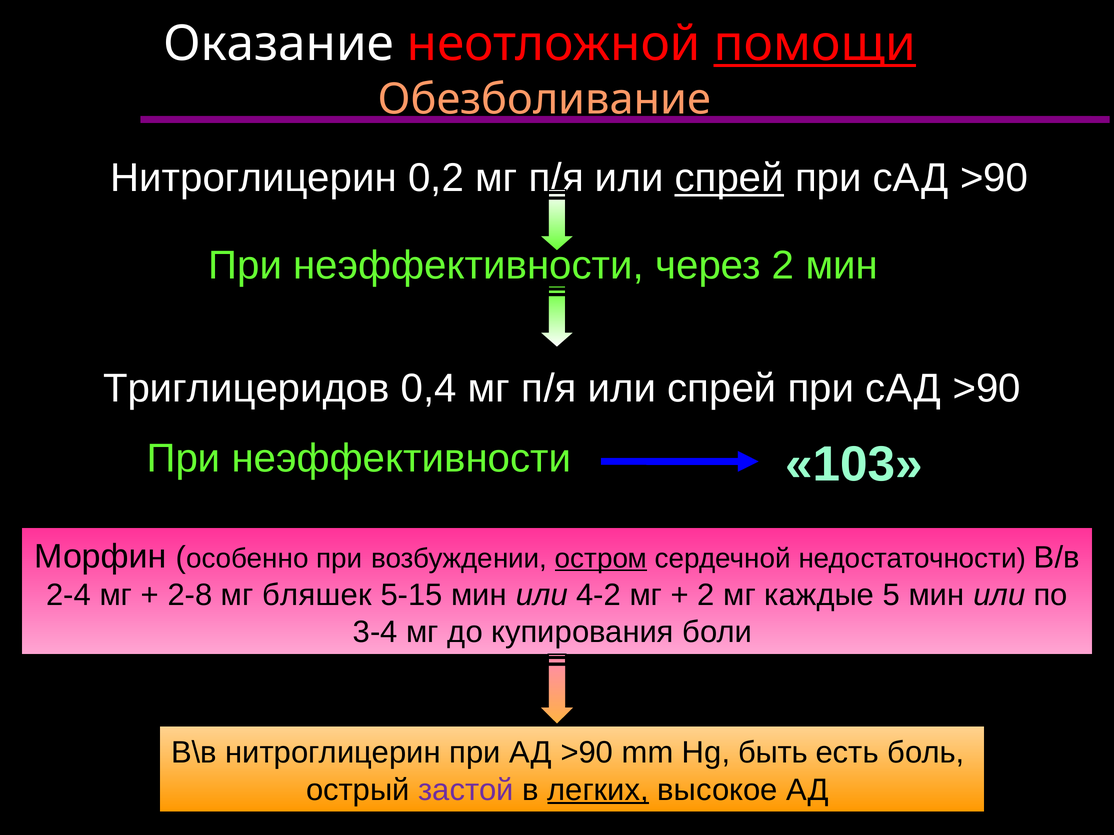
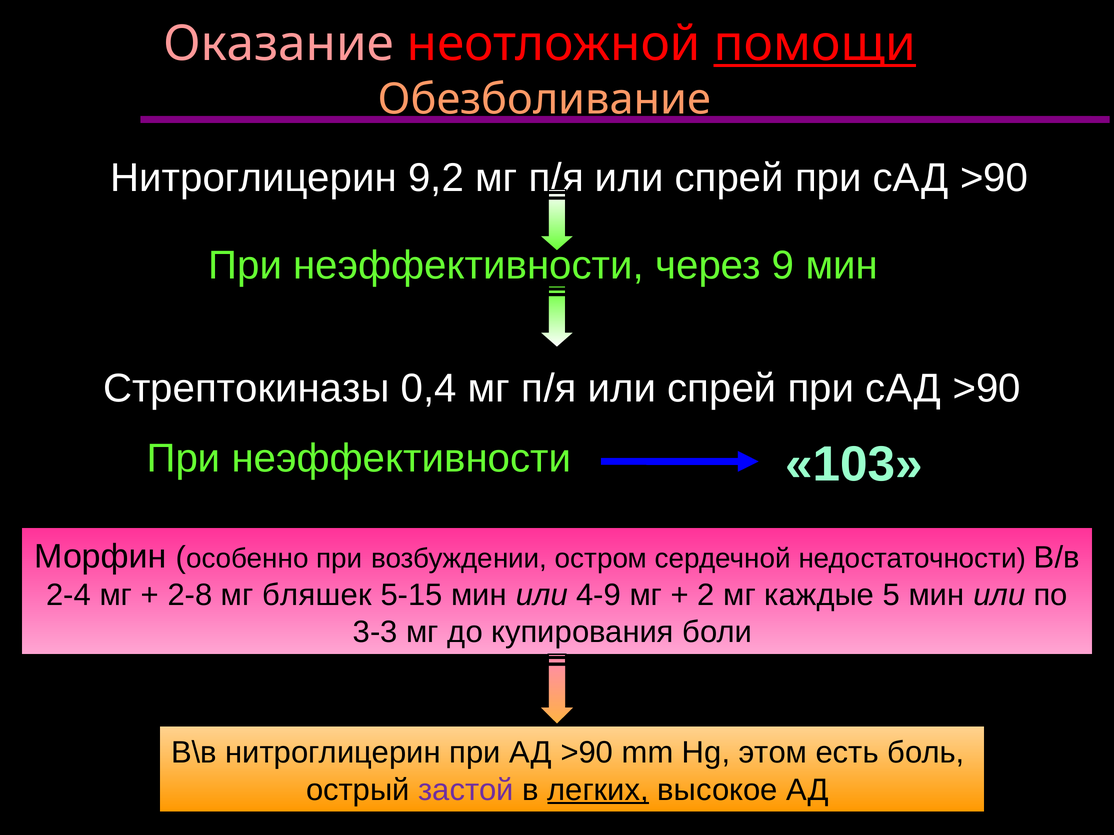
Оказание colour: white -> pink (279, 44)
0,2: 0,2 -> 9,2 (436, 178)
спрей underline: present -> none (729, 178)
через 2: 2 -> 9 (783, 266)
Триглицеридов: Триглицеридов -> Стрептокиназы (246, 389)
остром underline: present -> none (601, 559)
4-2: 4-2 -> 4-9 (599, 595)
3-4: 3-4 -> 3-3 (375, 633)
быть: быть -> этом (773, 753)
